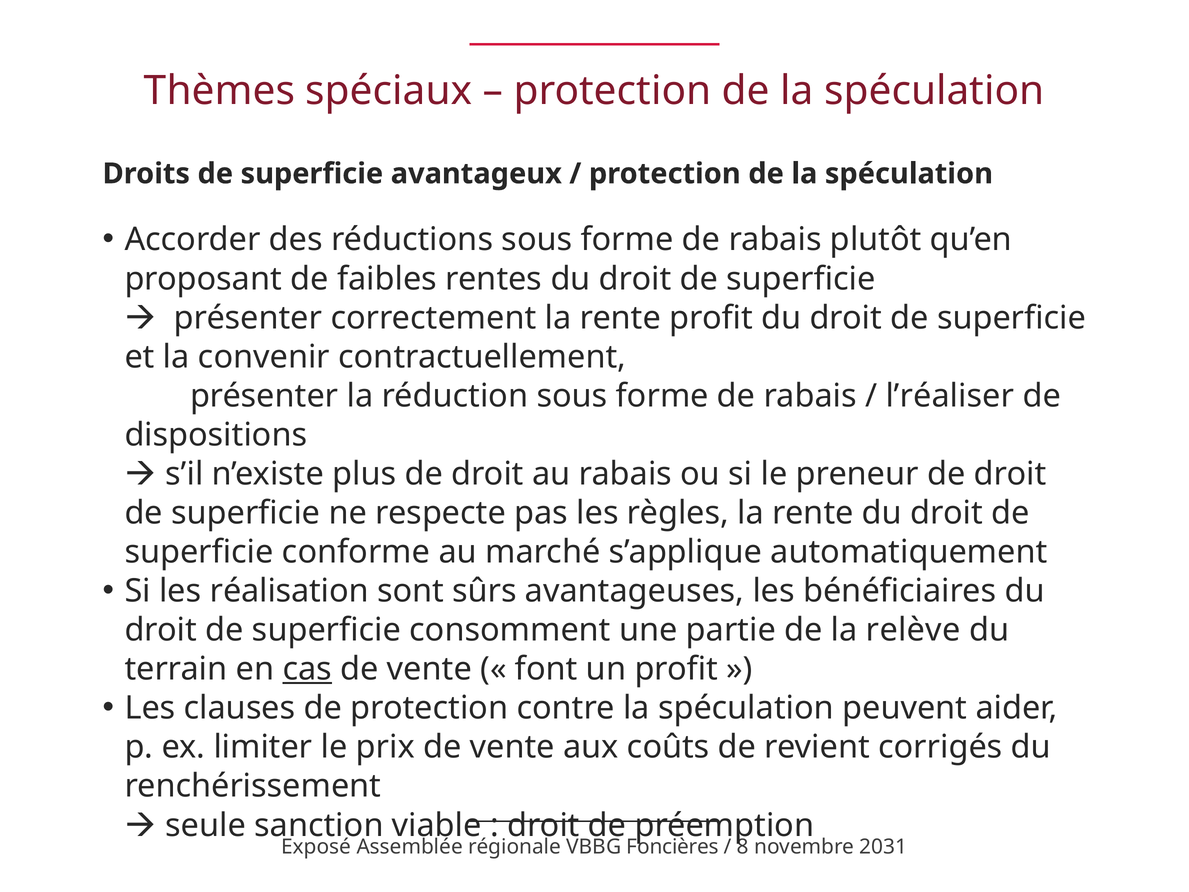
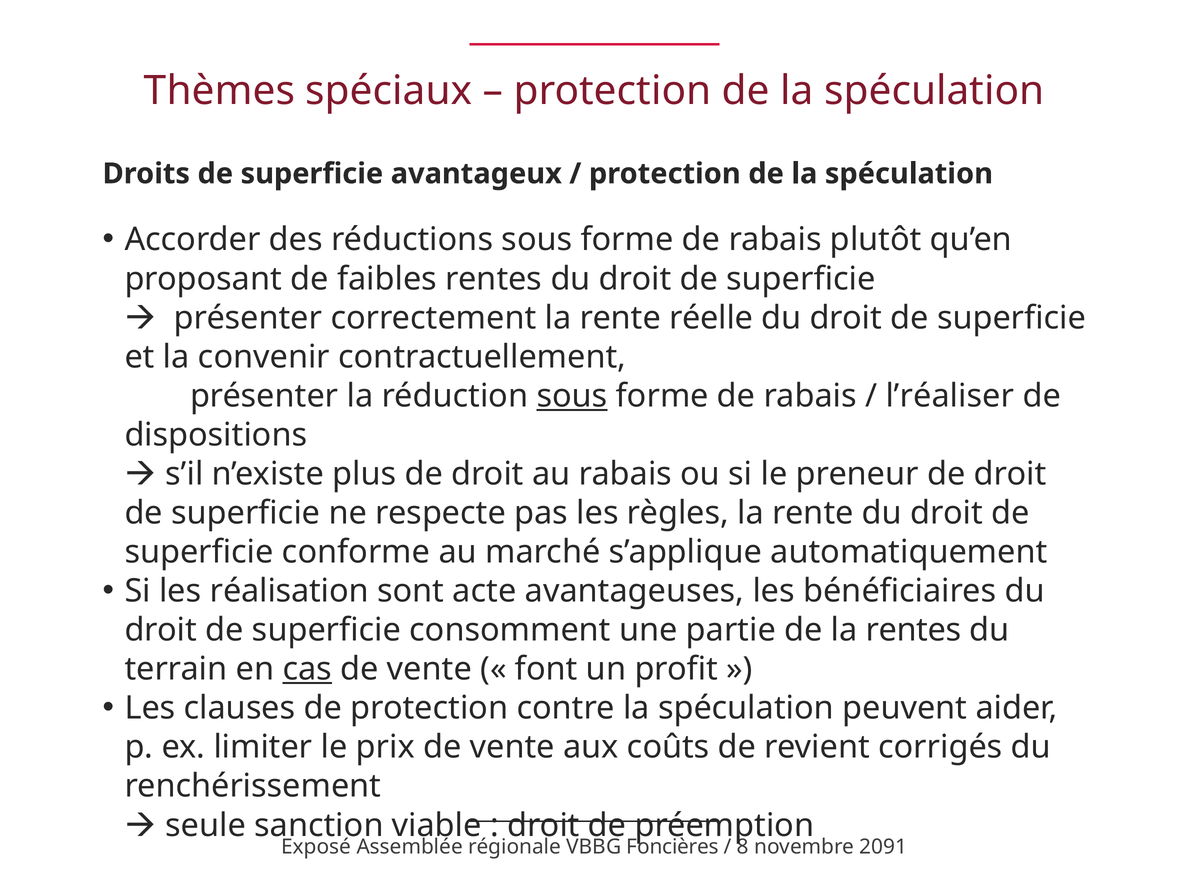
rente profit: profit -> réelle (711, 318)
sous underline: none -> present (572, 396)
sûrs: sûrs -> acte (484, 591)
la relève: relève -> rentes (913, 630)
2031: 2031 -> 2091 (883, 847)
